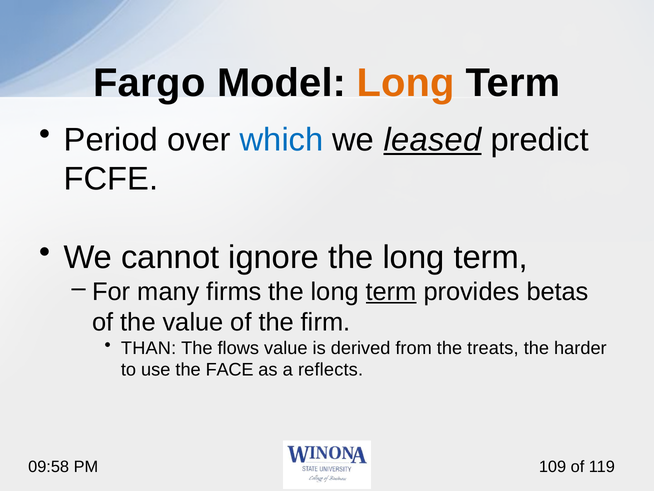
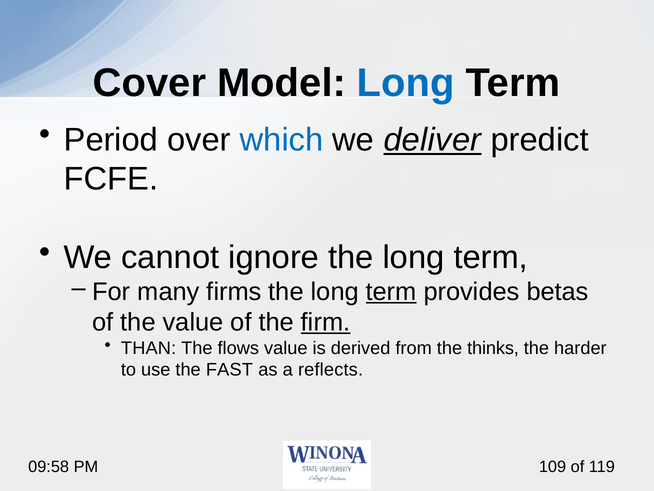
Fargo: Fargo -> Cover (149, 83)
Long colour: orange -> blue (406, 83)
leased: leased -> deliver (432, 140)
firm underline: none -> present (326, 322)
treats: treats -> thinks (493, 348)
FACE: FACE -> FAST (229, 370)
